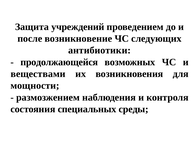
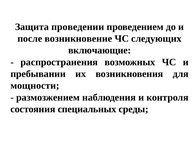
учреждений: учреждений -> проведении (78, 27)
антибиотики: антибиотики -> включающие (100, 50)
продолжающейся: продолжающейся -> распространения (59, 62)
веществами: веществами -> пребывании (38, 74)
